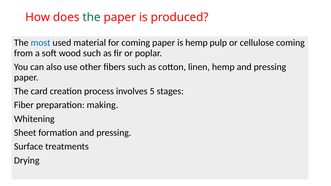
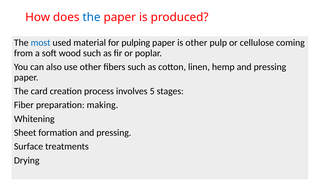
the colour: green -> blue (92, 17)
for coming: coming -> pulping (136, 43)
is hemp: hemp -> other (196, 43)
